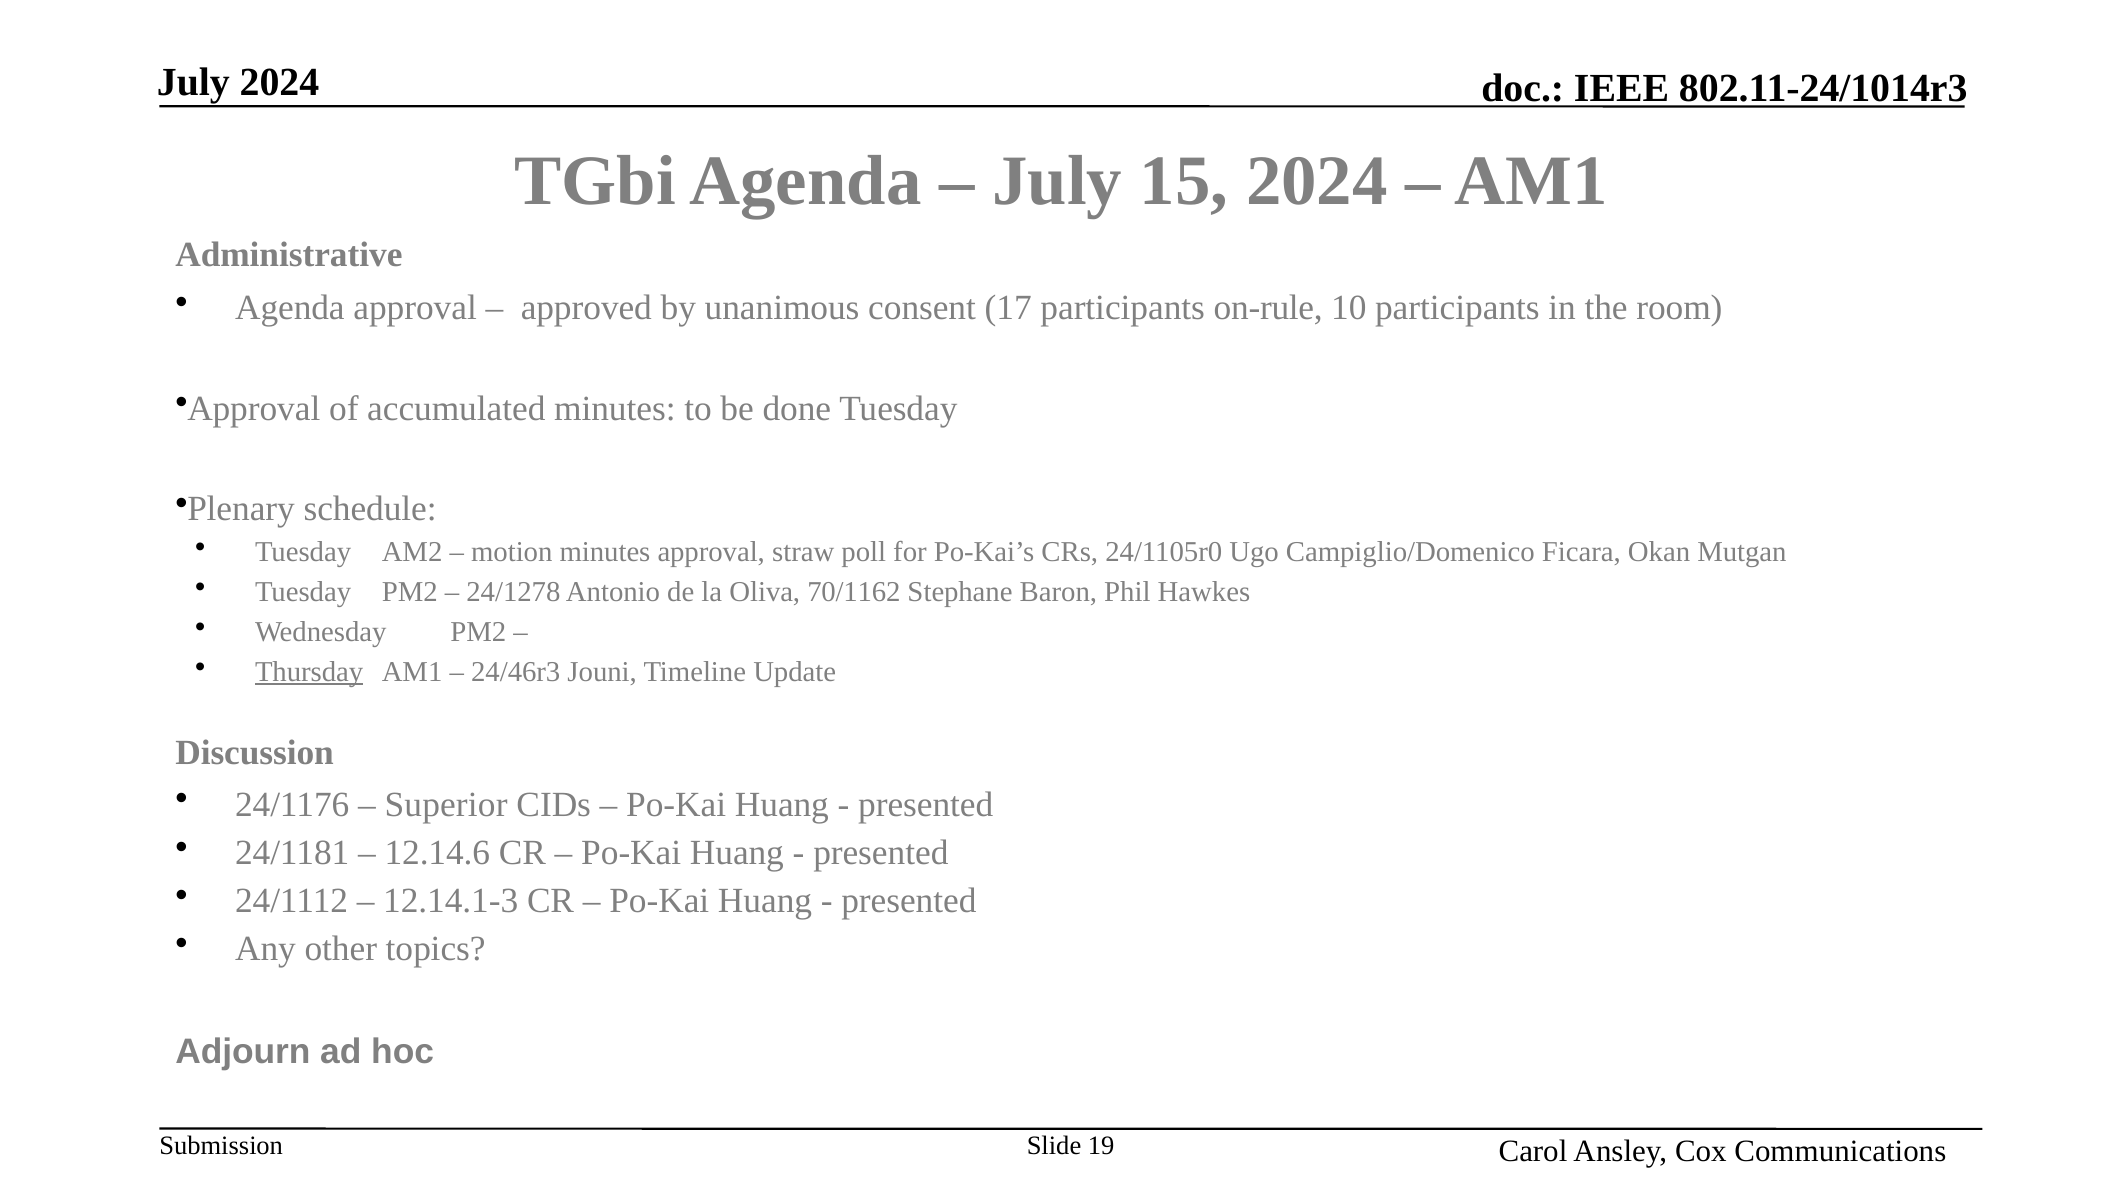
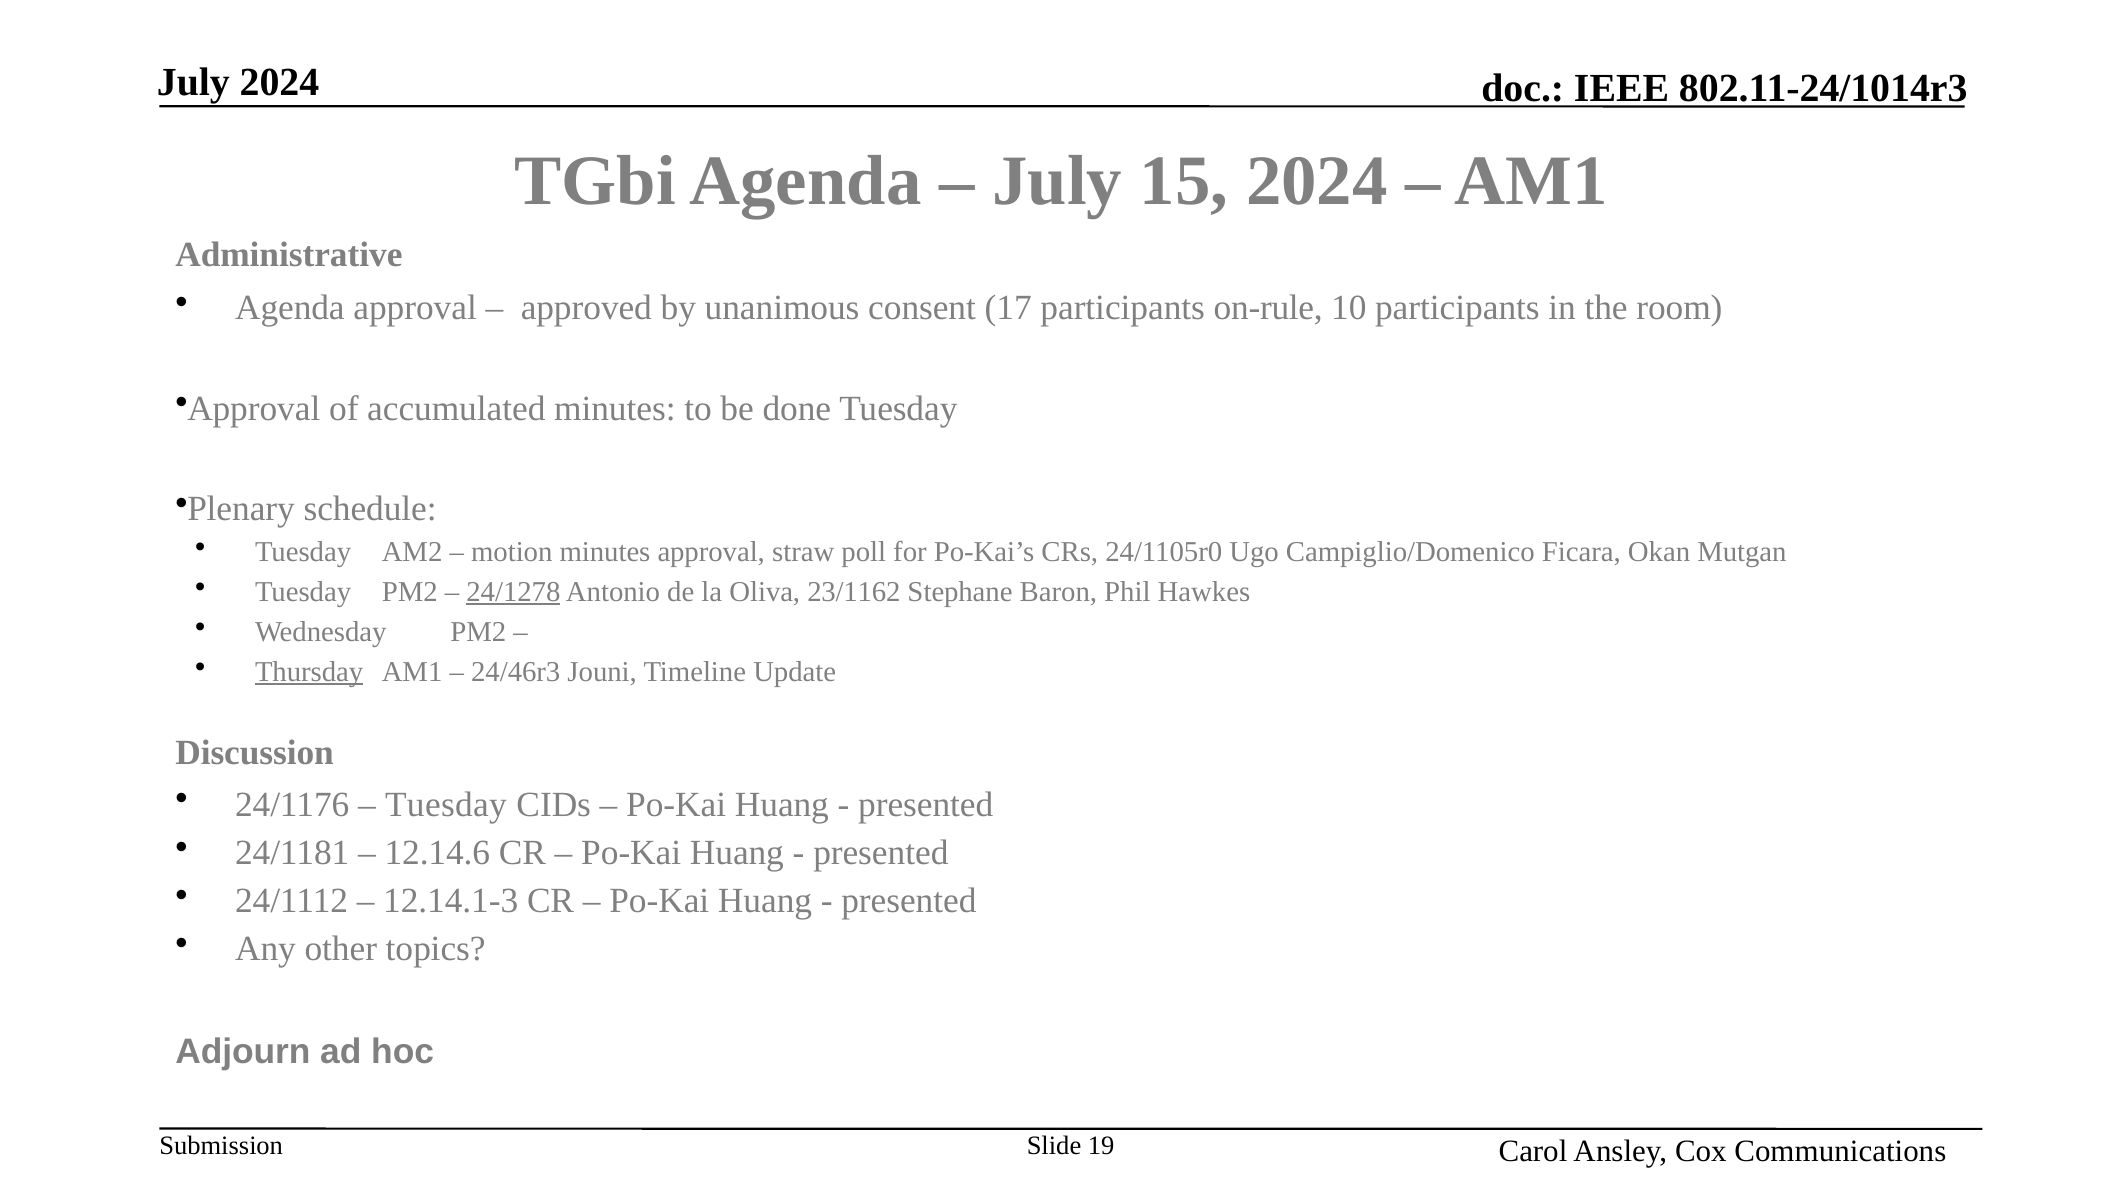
24/1278 underline: none -> present (513, 592)
70/1162: 70/1162 -> 23/1162 (854, 592)
Superior: Superior -> Tuesday (446, 805)
